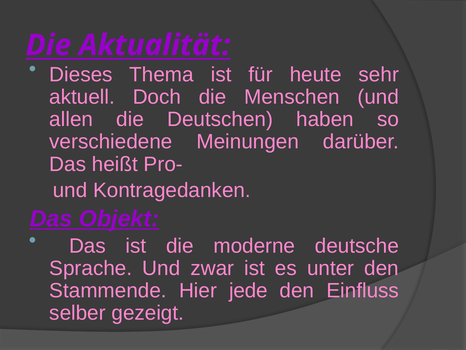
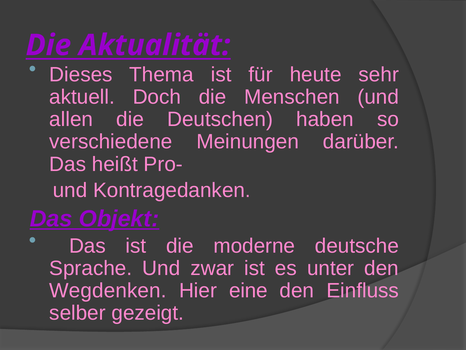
Stammende: Stammende -> Wegdenken (108, 290)
jede: jede -> eine (248, 290)
